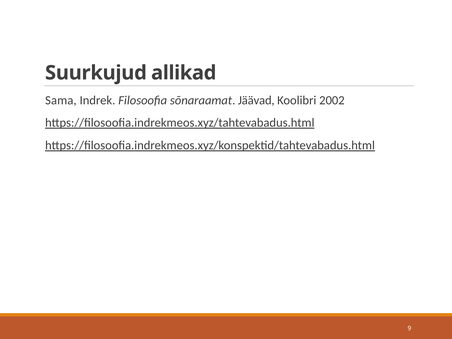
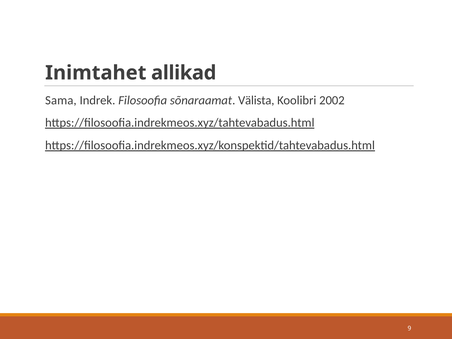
Suurkujud: Suurkujud -> Inimtahet (96, 73)
Jäävad: Jäävad -> Välista (256, 100)
